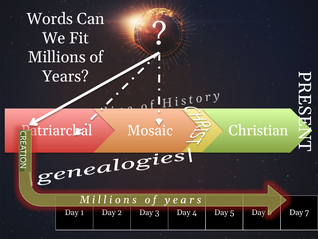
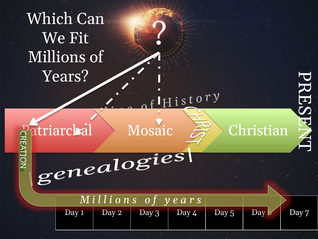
Words: Words -> Which (50, 19)
